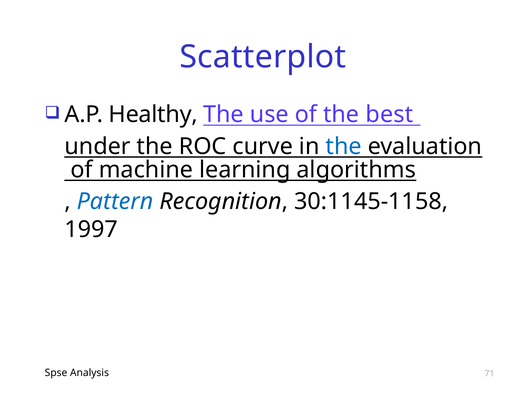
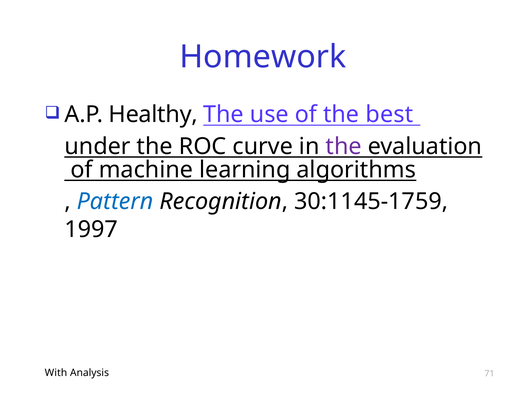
Scatterplot: Scatterplot -> Homework (263, 57)
the colour: blue -> purple (344, 147)
30:1145-1158: 30:1145-1158 -> 30:1145-1759 (371, 202)
Spse: Spse -> With (56, 373)
